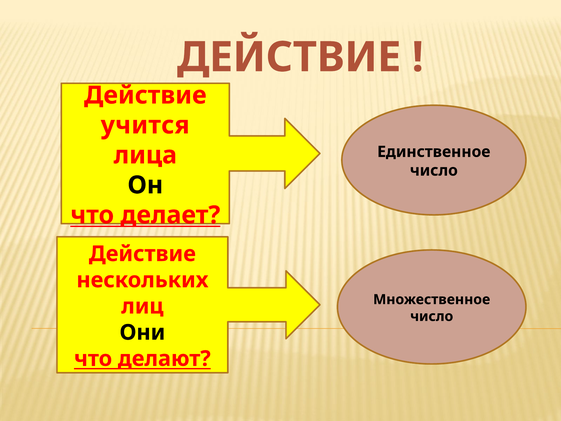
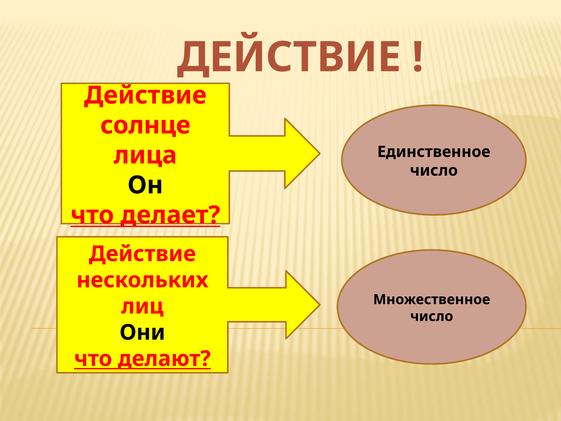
учится: учится -> солнце (145, 125)
